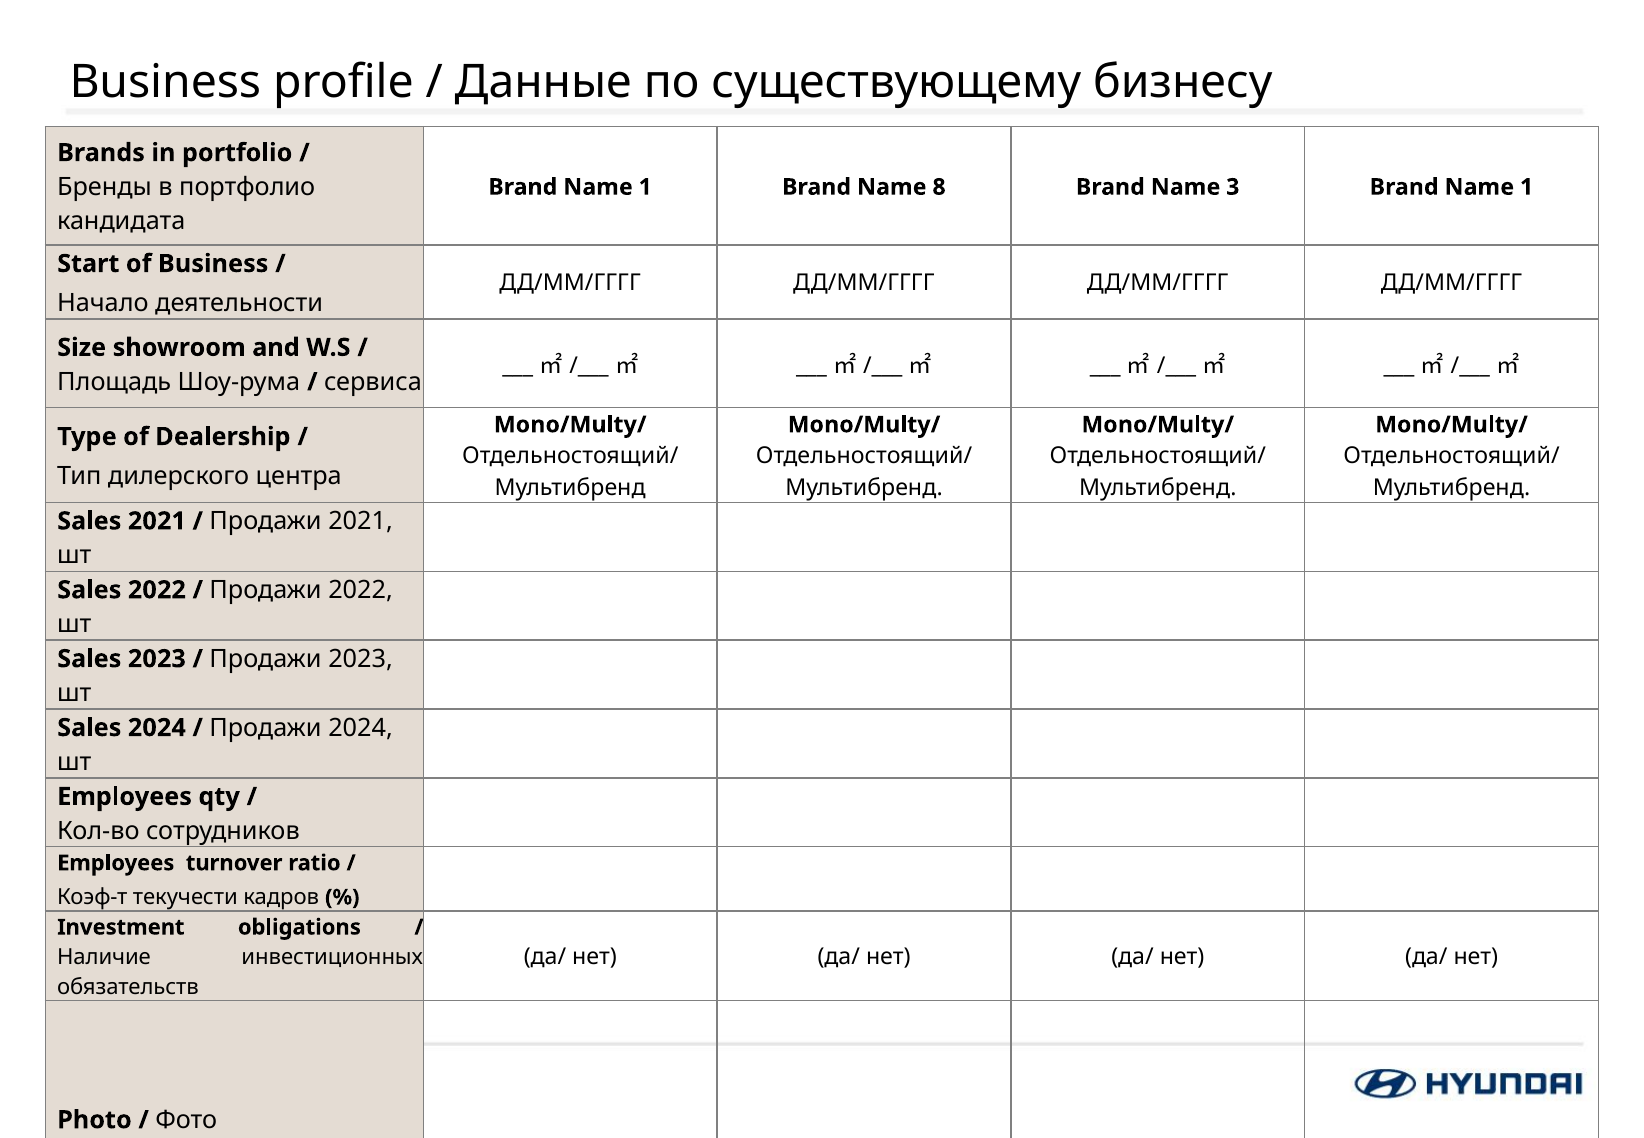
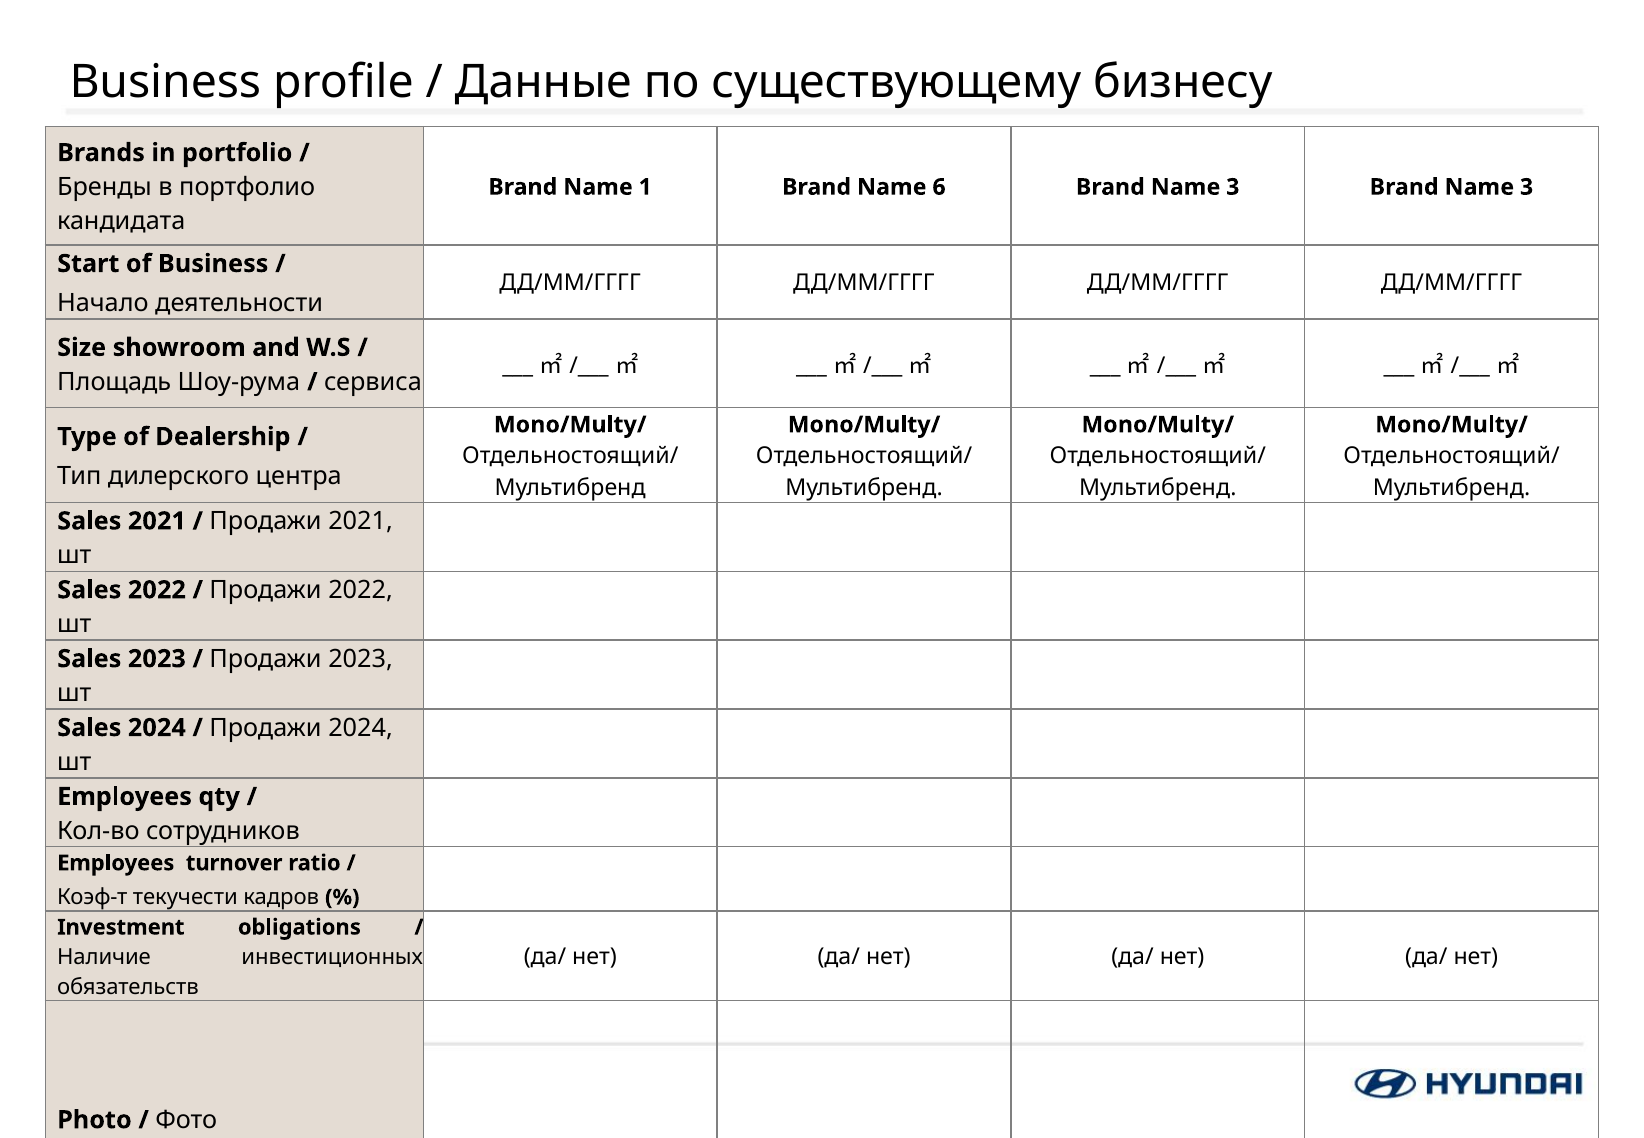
8: 8 -> 6 (939, 187)
3 Brand Name 1: 1 -> 3 (1527, 187)
